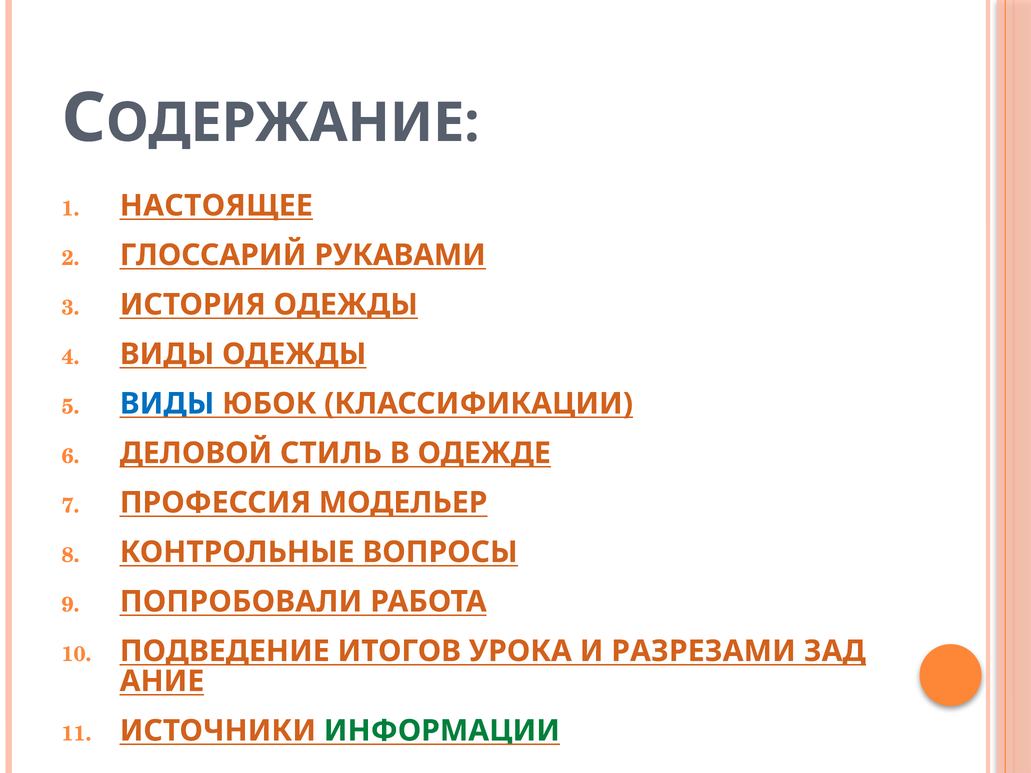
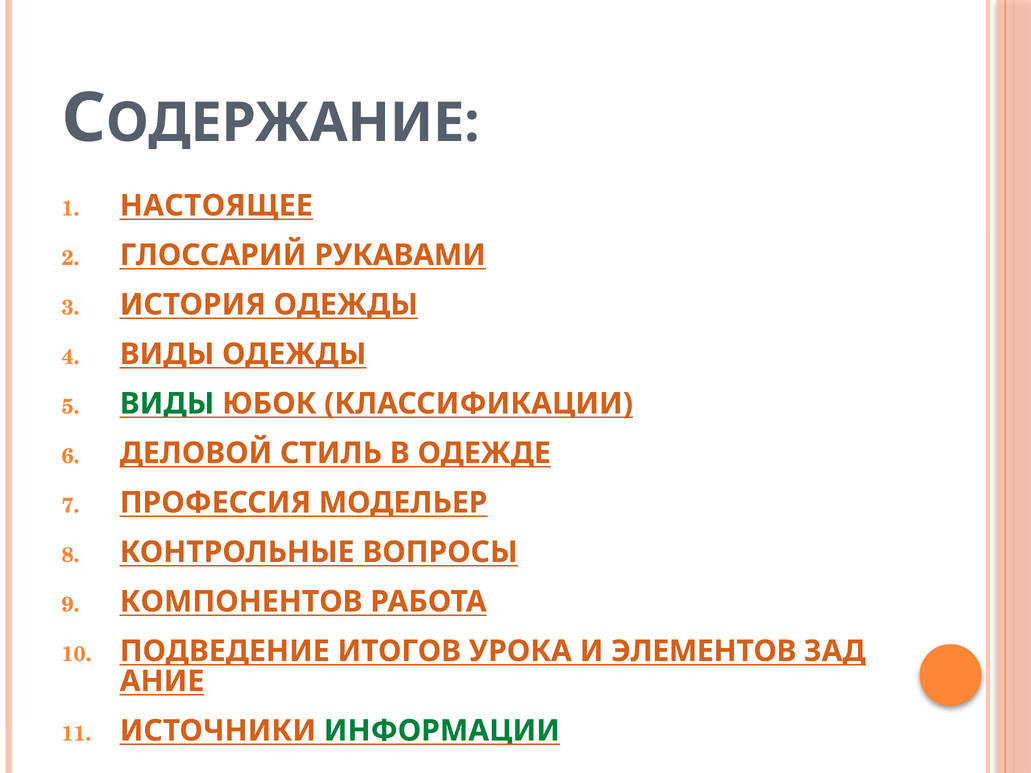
ВИДЫ colour: blue -> green (167, 404)
ПОПРОБОВАЛИ: ПОПРОБОВАЛИ -> КОМПОНЕНТОВ (241, 602)
РАЗРЕЗАМИ: РАЗРЕЗАМИ -> ЭЛЕМЕНТОВ (704, 651)
